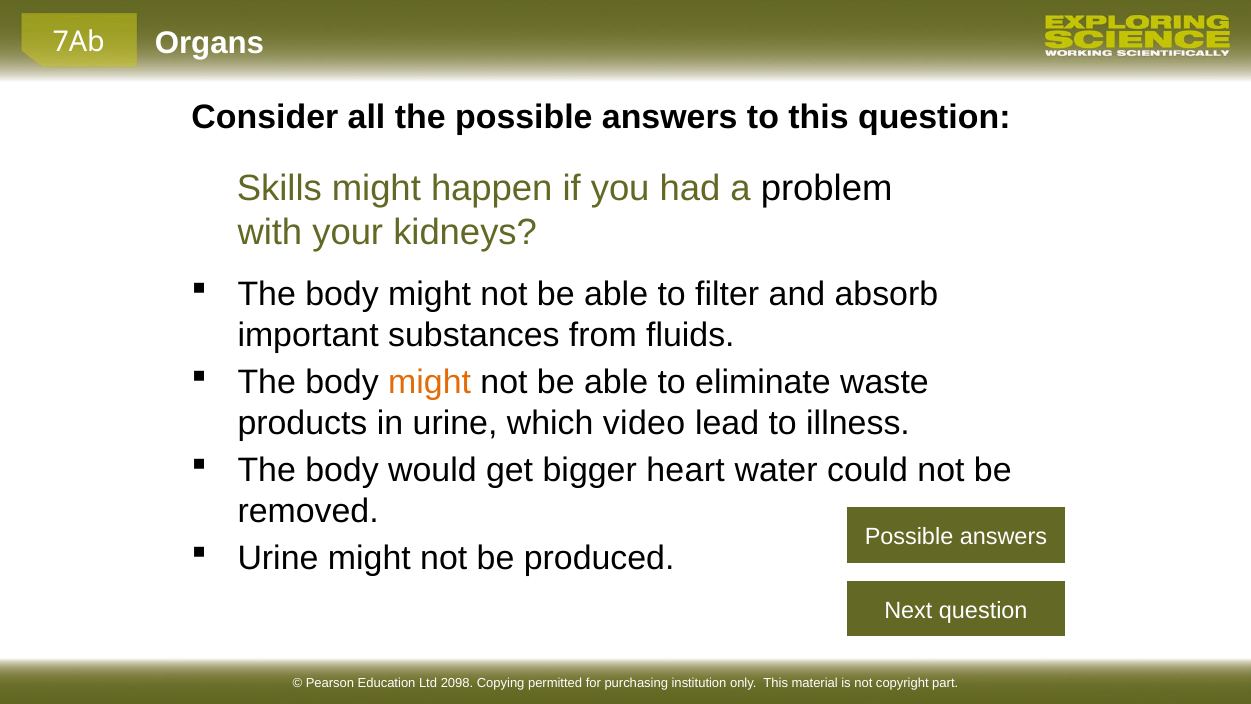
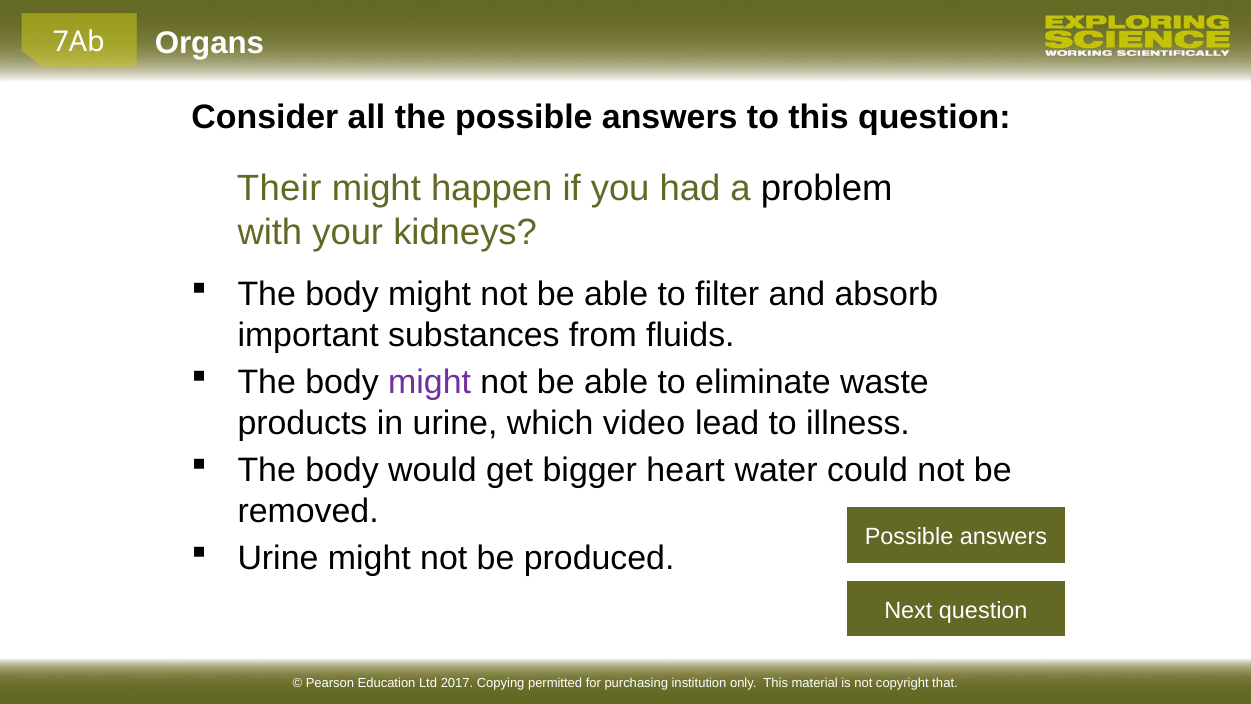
Skills: Skills -> Their (279, 189)
might colour: orange -> purple (430, 382)
2098: 2098 -> 2017 (457, 683)
part: part -> that (945, 683)
